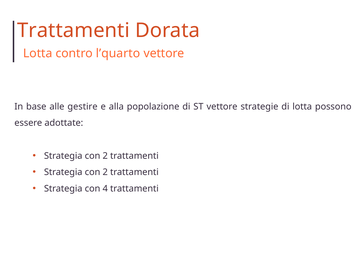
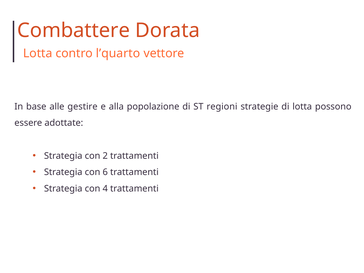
Trattamenti: Trattamenti -> Combattere (74, 31)
ST vettore: vettore -> regioni (222, 107)
2: 2 -> 6 (105, 172)
